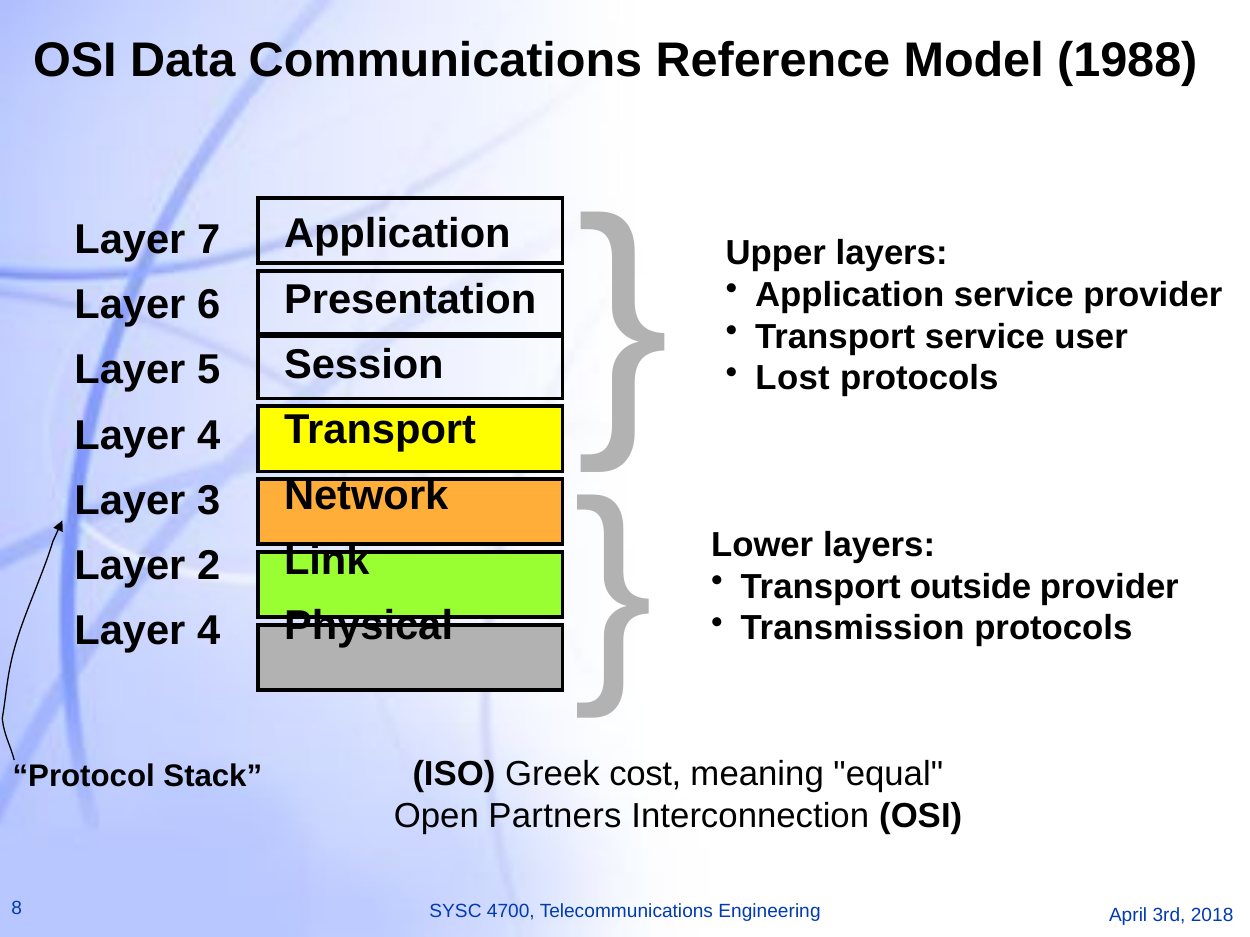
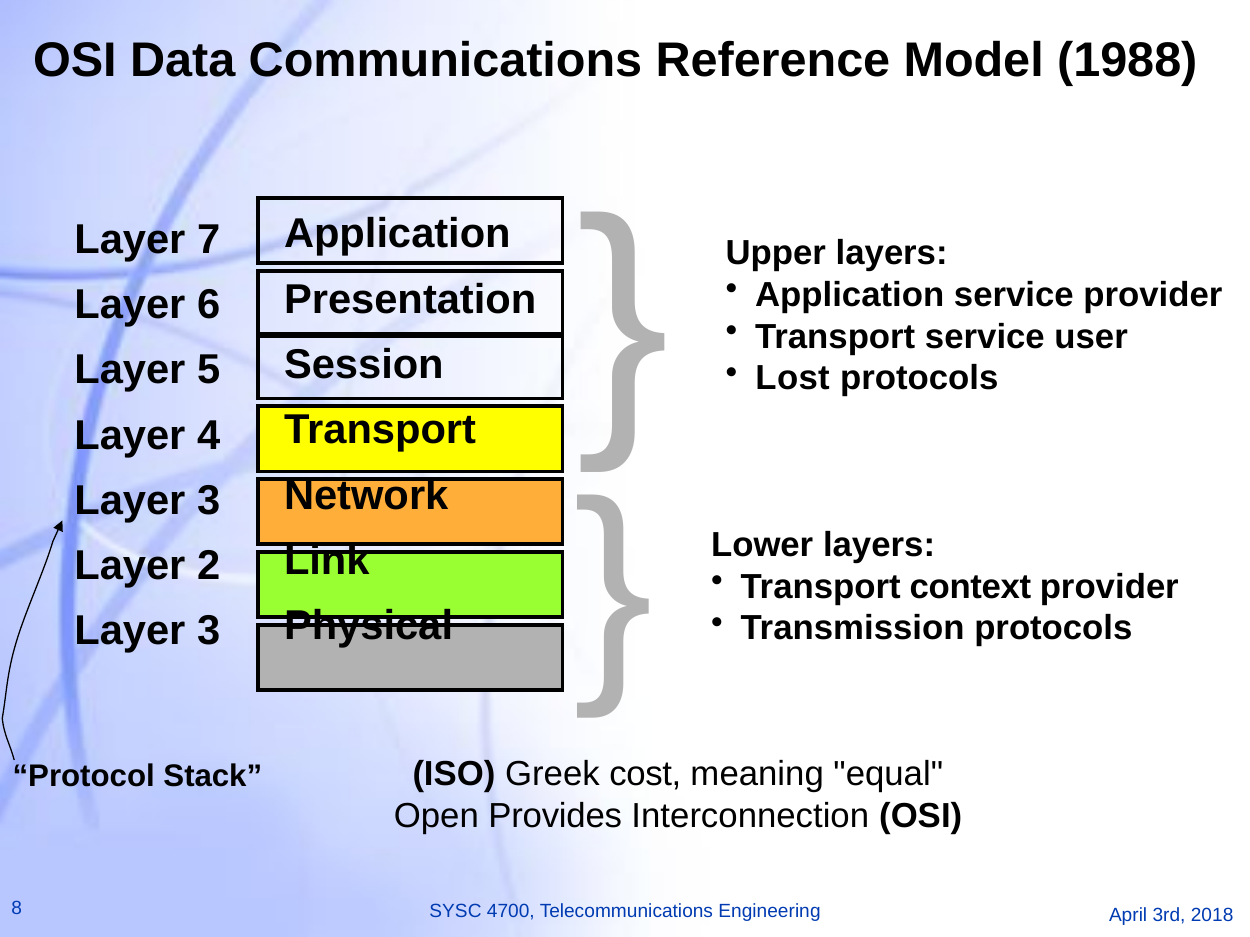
outside: outside -> context (970, 587)
4: 4 -> 3 (209, 631)
Partners: Partners -> Provides (555, 816)
